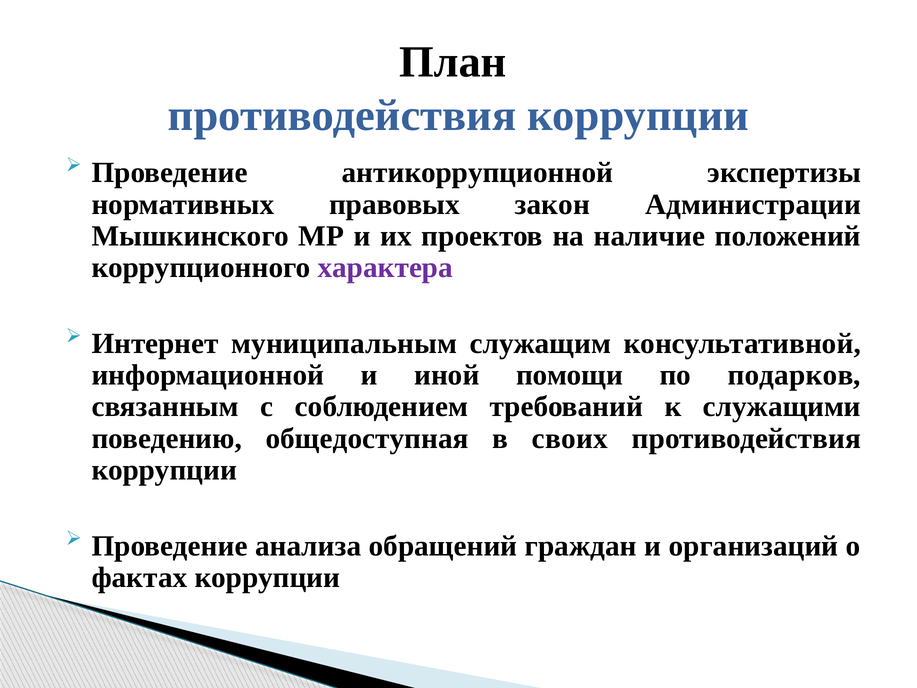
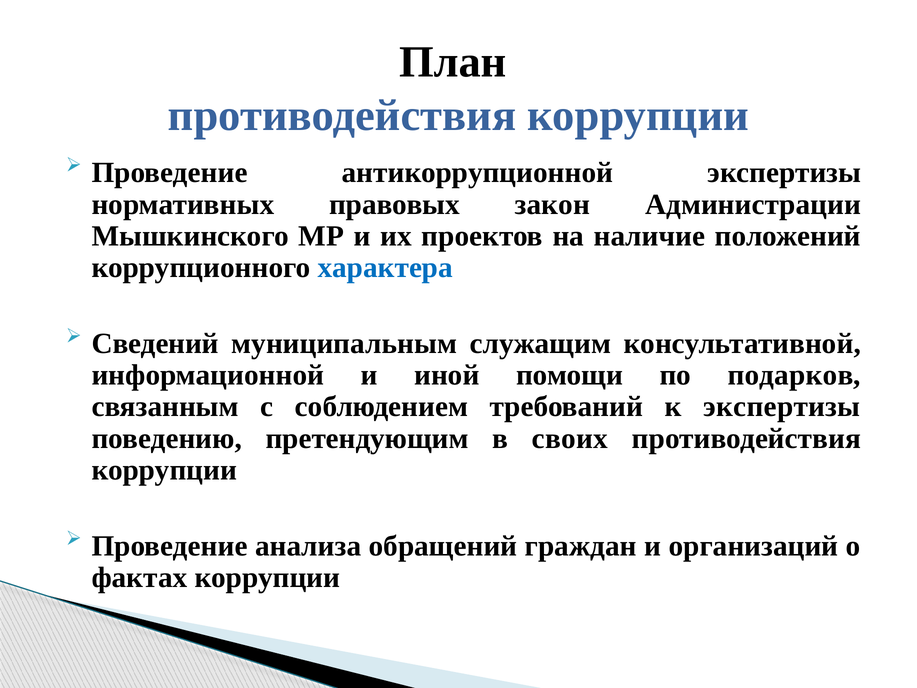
характера colour: purple -> blue (385, 268)
Интернет: Интернет -> Сведений (155, 343)
к служащими: служащими -> экспертизы (782, 407)
общедоступная: общедоступная -> претендующим (367, 438)
